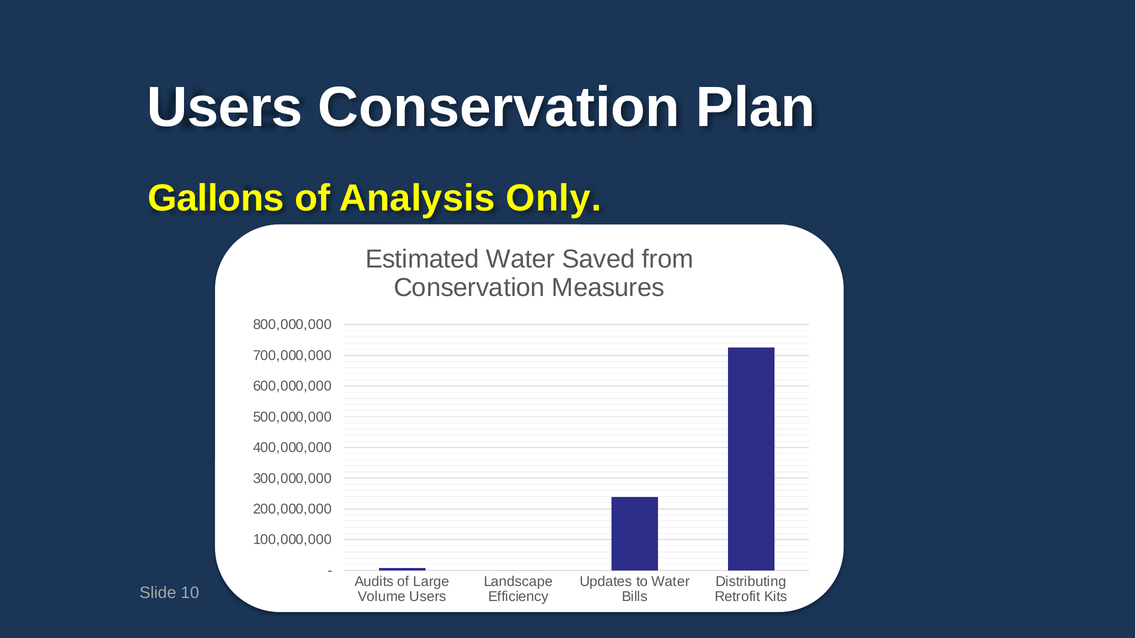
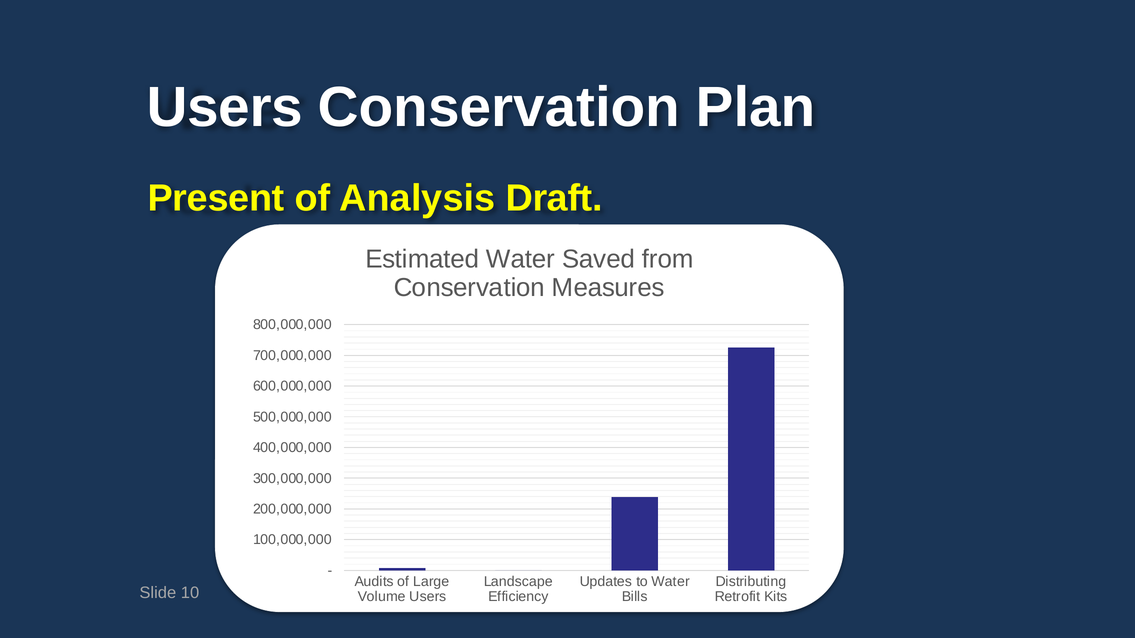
Gallons: Gallons -> Present (216, 198)
Only: Only -> Draft (554, 198)
